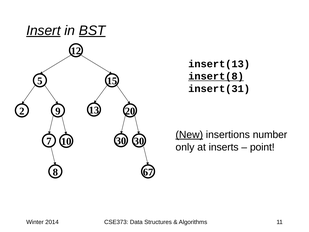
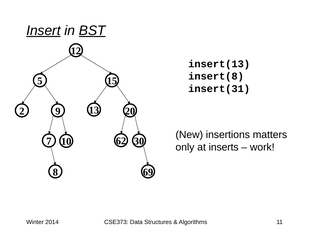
insert(8 underline: present -> none (216, 76)
New underline: present -> none (189, 135)
number: number -> matters (270, 135)
7 30: 30 -> 62 (121, 141)
point: point -> work (262, 147)
67: 67 -> 69 (148, 172)
